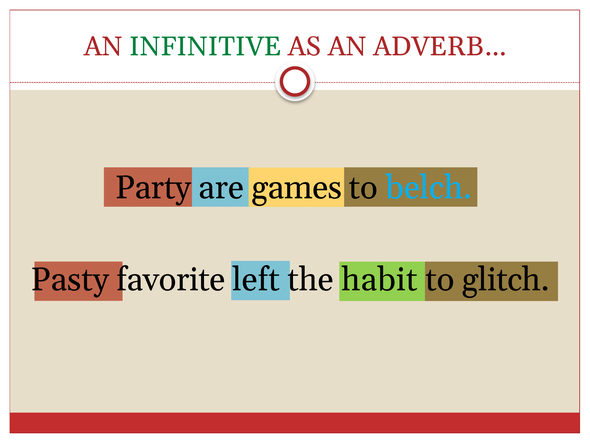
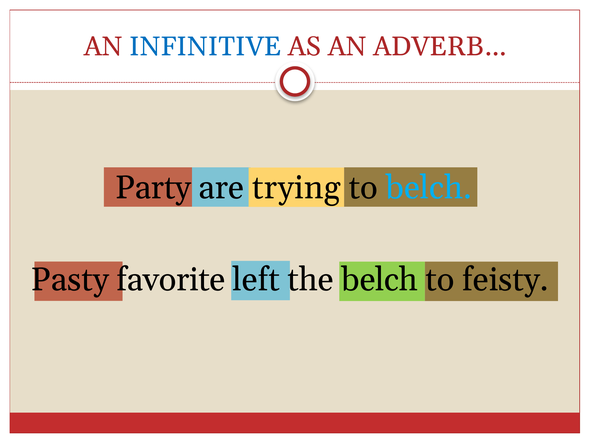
INFINITIVE colour: green -> blue (205, 46)
games: games -> trying (296, 188)
the habit: habit -> belch (380, 279)
glitch: glitch -> feisty (505, 279)
